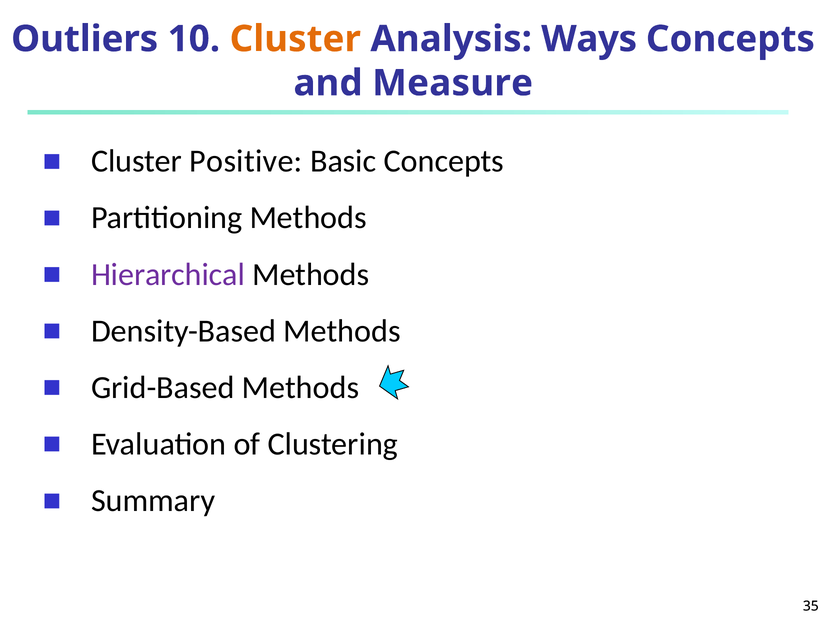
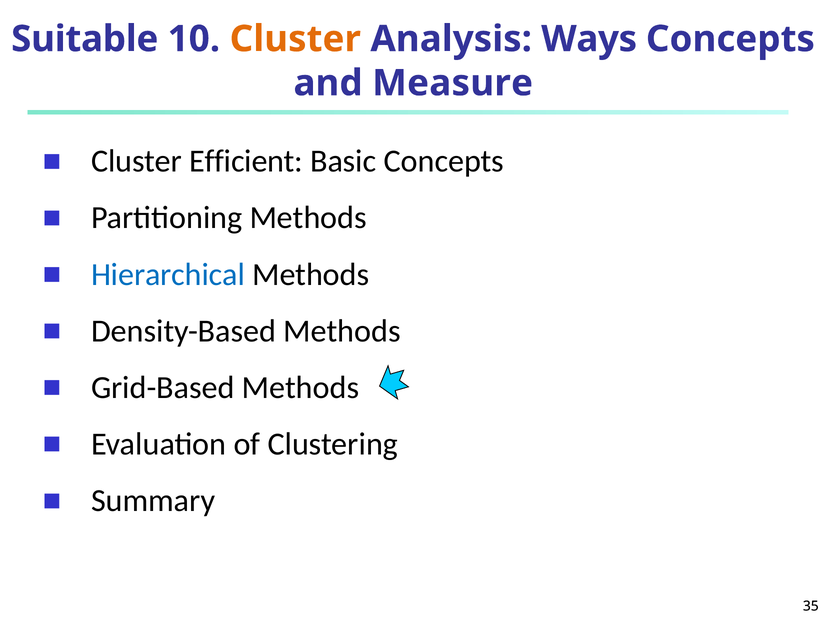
Outliers: Outliers -> Suitable (85, 39)
Positive: Positive -> Efficient (246, 161)
Hierarchical colour: purple -> blue (168, 275)
